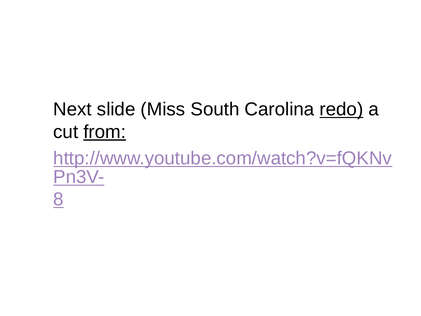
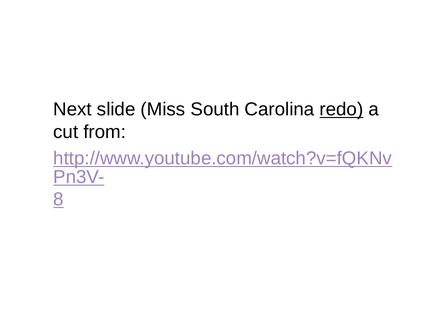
from underline: present -> none (105, 132)
